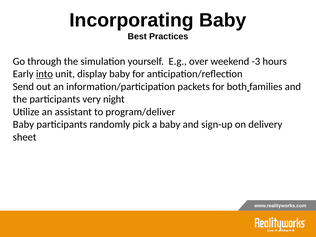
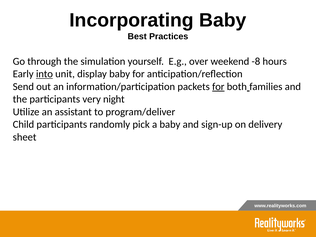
-3: -3 -> -8 (256, 61)
for underline: none -> present (218, 87)
Baby: Baby -> Child (23, 124)
